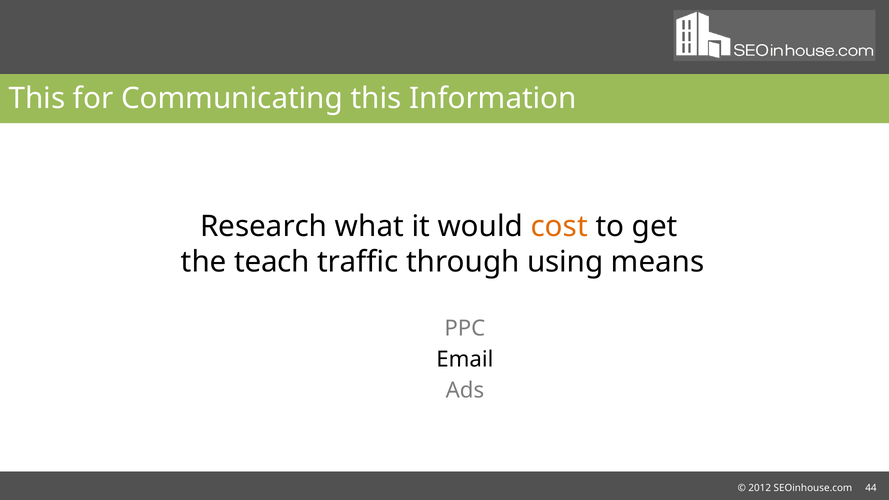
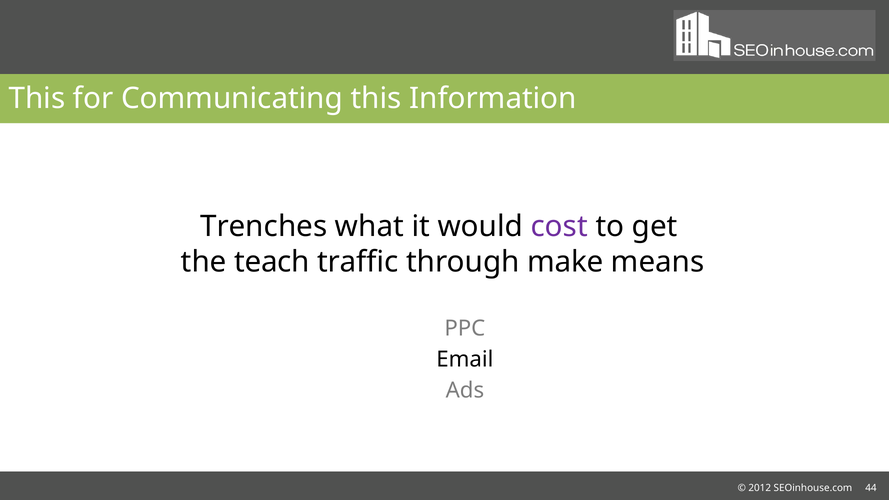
Research: Research -> Trenches (264, 227)
cost colour: orange -> purple (559, 227)
using: using -> make (565, 262)
